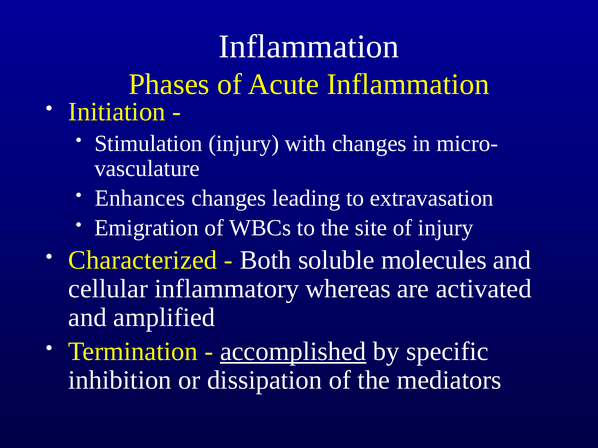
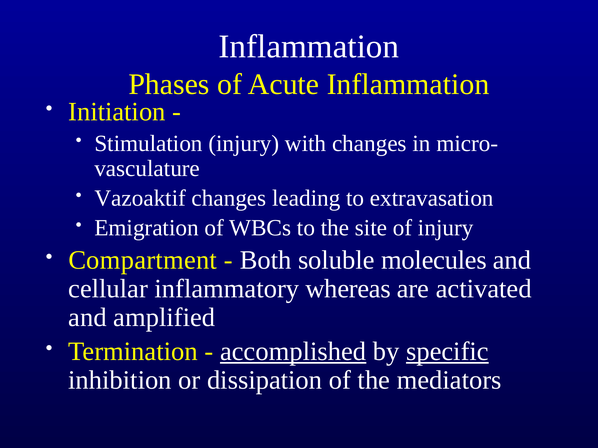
Enhances: Enhances -> Vazoaktif (140, 198)
Characterized: Characterized -> Compartment (143, 260)
specific underline: none -> present (447, 352)
